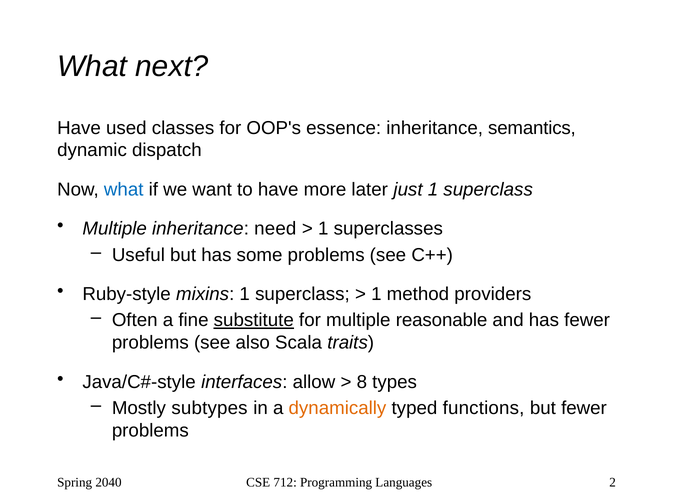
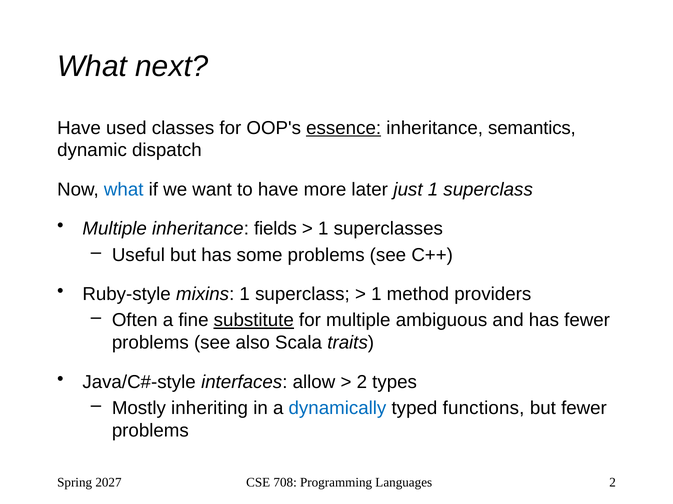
essence underline: none -> present (344, 128)
need: need -> fields (275, 229)
reasonable: reasonable -> ambiguous (442, 321)
8: 8 -> 2 (362, 382)
subtypes: subtypes -> inheriting (210, 409)
dynamically colour: orange -> blue (337, 409)
2040: 2040 -> 2027 (108, 483)
712: 712 -> 708 (285, 483)
